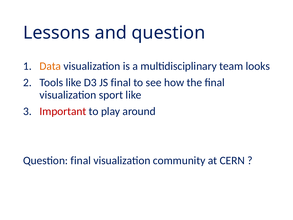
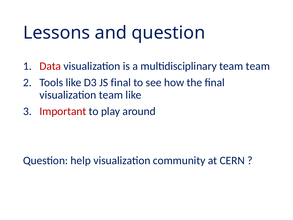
Data colour: orange -> red (50, 66)
team looks: looks -> team (258, 66)
visualization sport: sport -> team (111, 95)
Question final: final -> help (81, 160)
